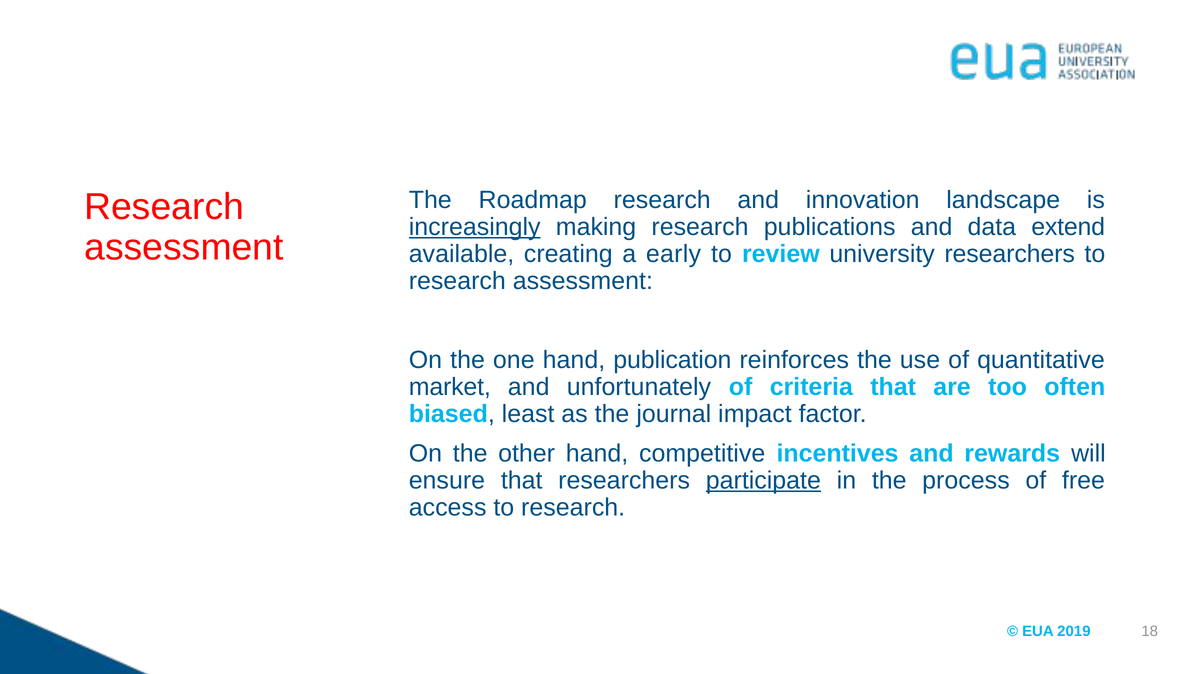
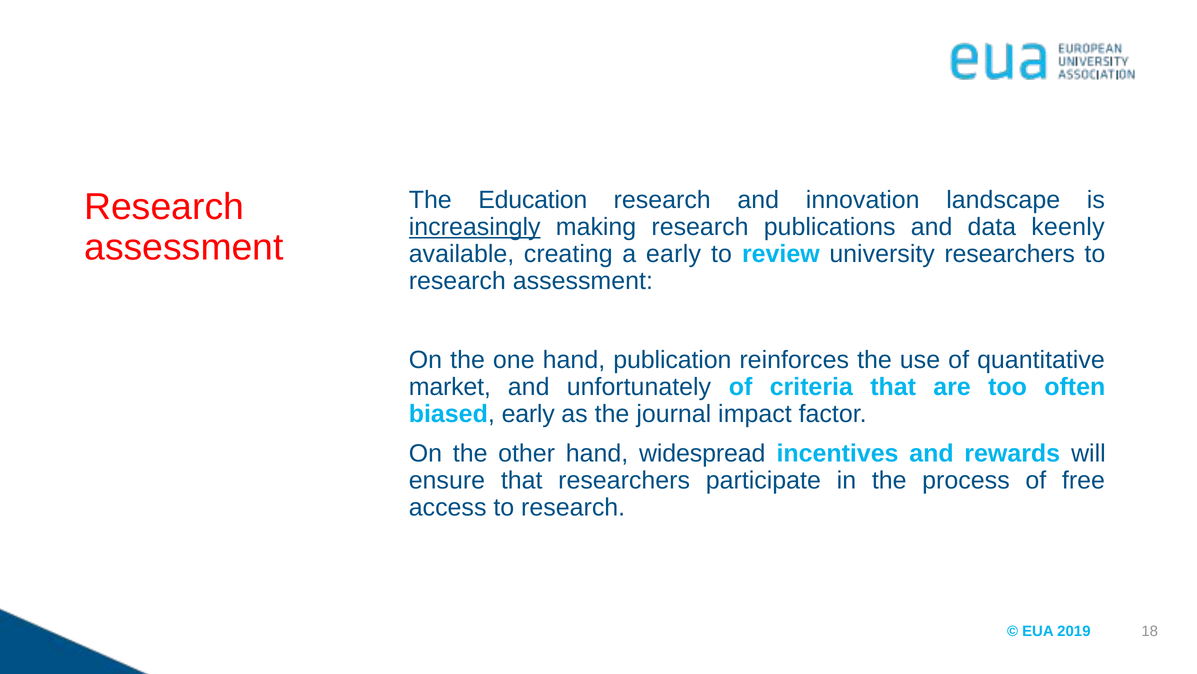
Roadmap: Roadmap -> Education (533, 200)
extend: extend -> keenly (1068, 227)
biased least: least -> early (528, 413)
competitive: competitive -> widespread (702, 453)
participate underline: present -> none (763, 480)
